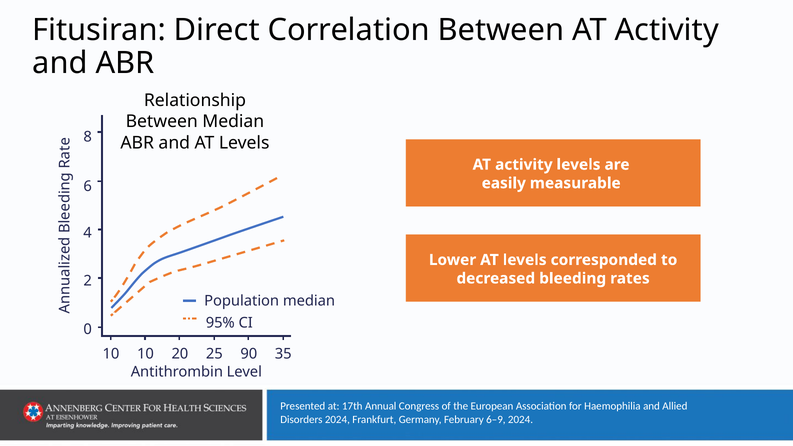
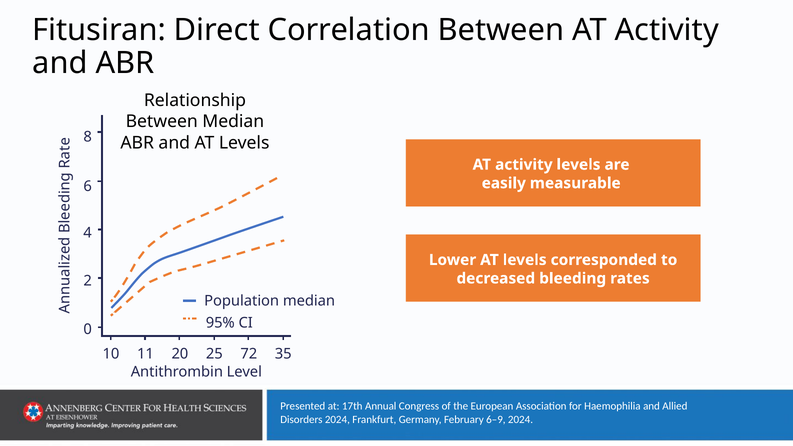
10 10: 10 -> 11 (145, 354)
90: 90 -> 72 (249, 354)
